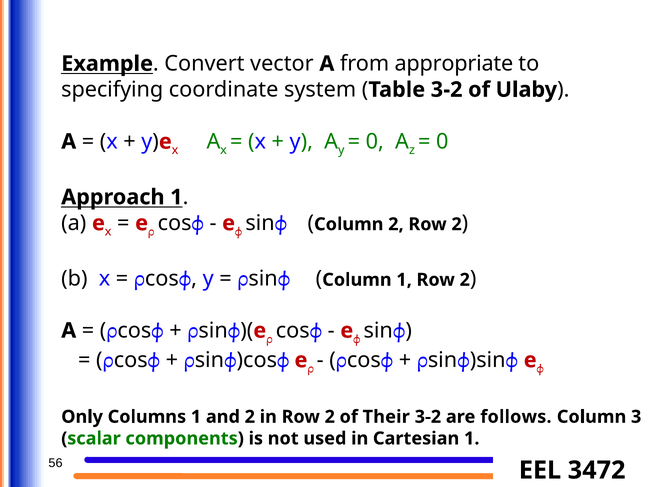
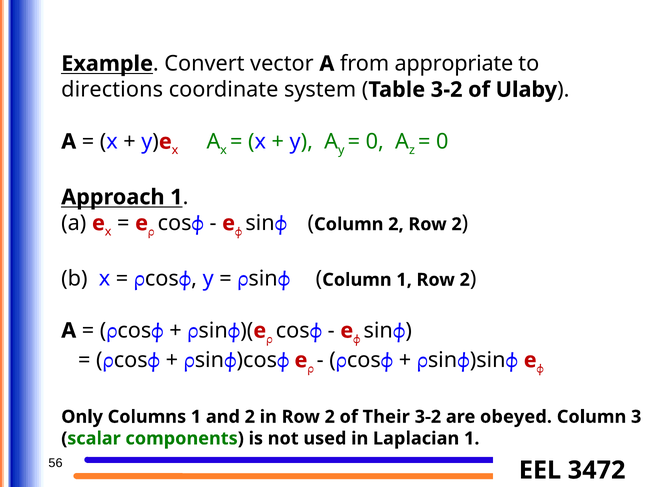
specifying: specifying -> directions (112, 90)
follows: follows -> obeyed (516, 417)
Cartesian: Cartesian -> Laplacian (416, 439)
